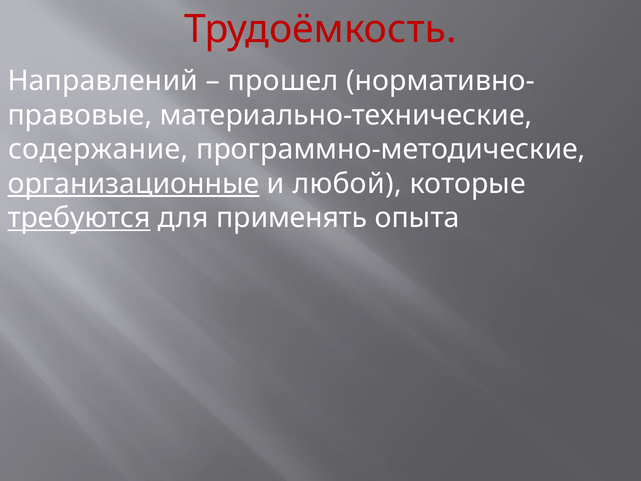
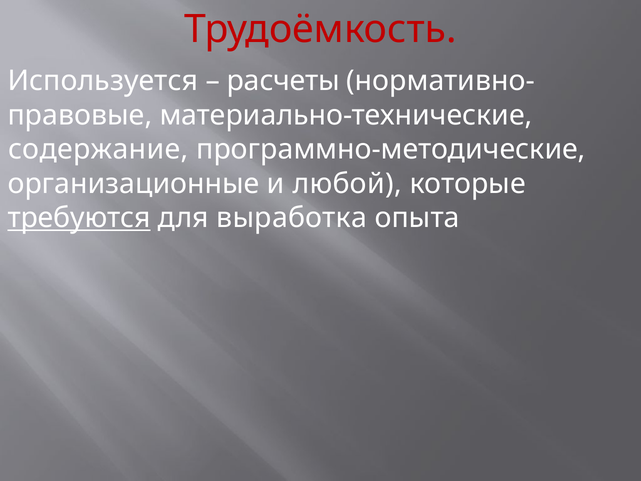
Направлений: Направлений -> Используется (103, 81)
прошел: прошел -> расчеты (283, 81)
организационные underline: present -> none (134, 184)
применять: применять -> выработка (292, 218)
